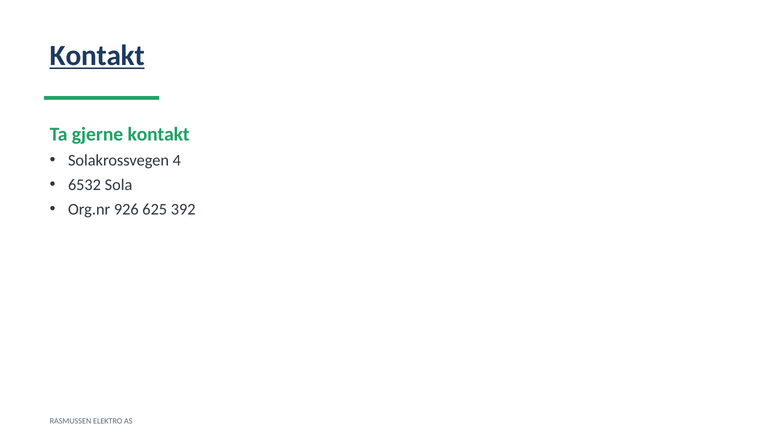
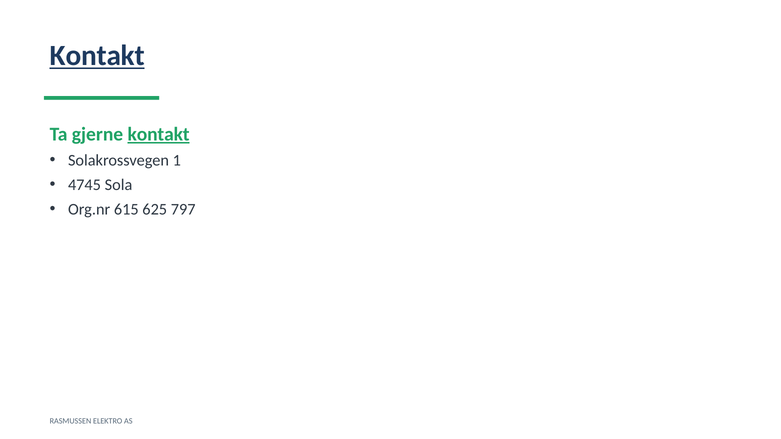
kontakt underline: none -> present (159, 134)
4: 4 -> 1 (177, 161)
6532: 6532 -> 4745 (84, 185)
926: 926 -> 615 (126, 209)
392: 392 -> 797 (183, 209)
